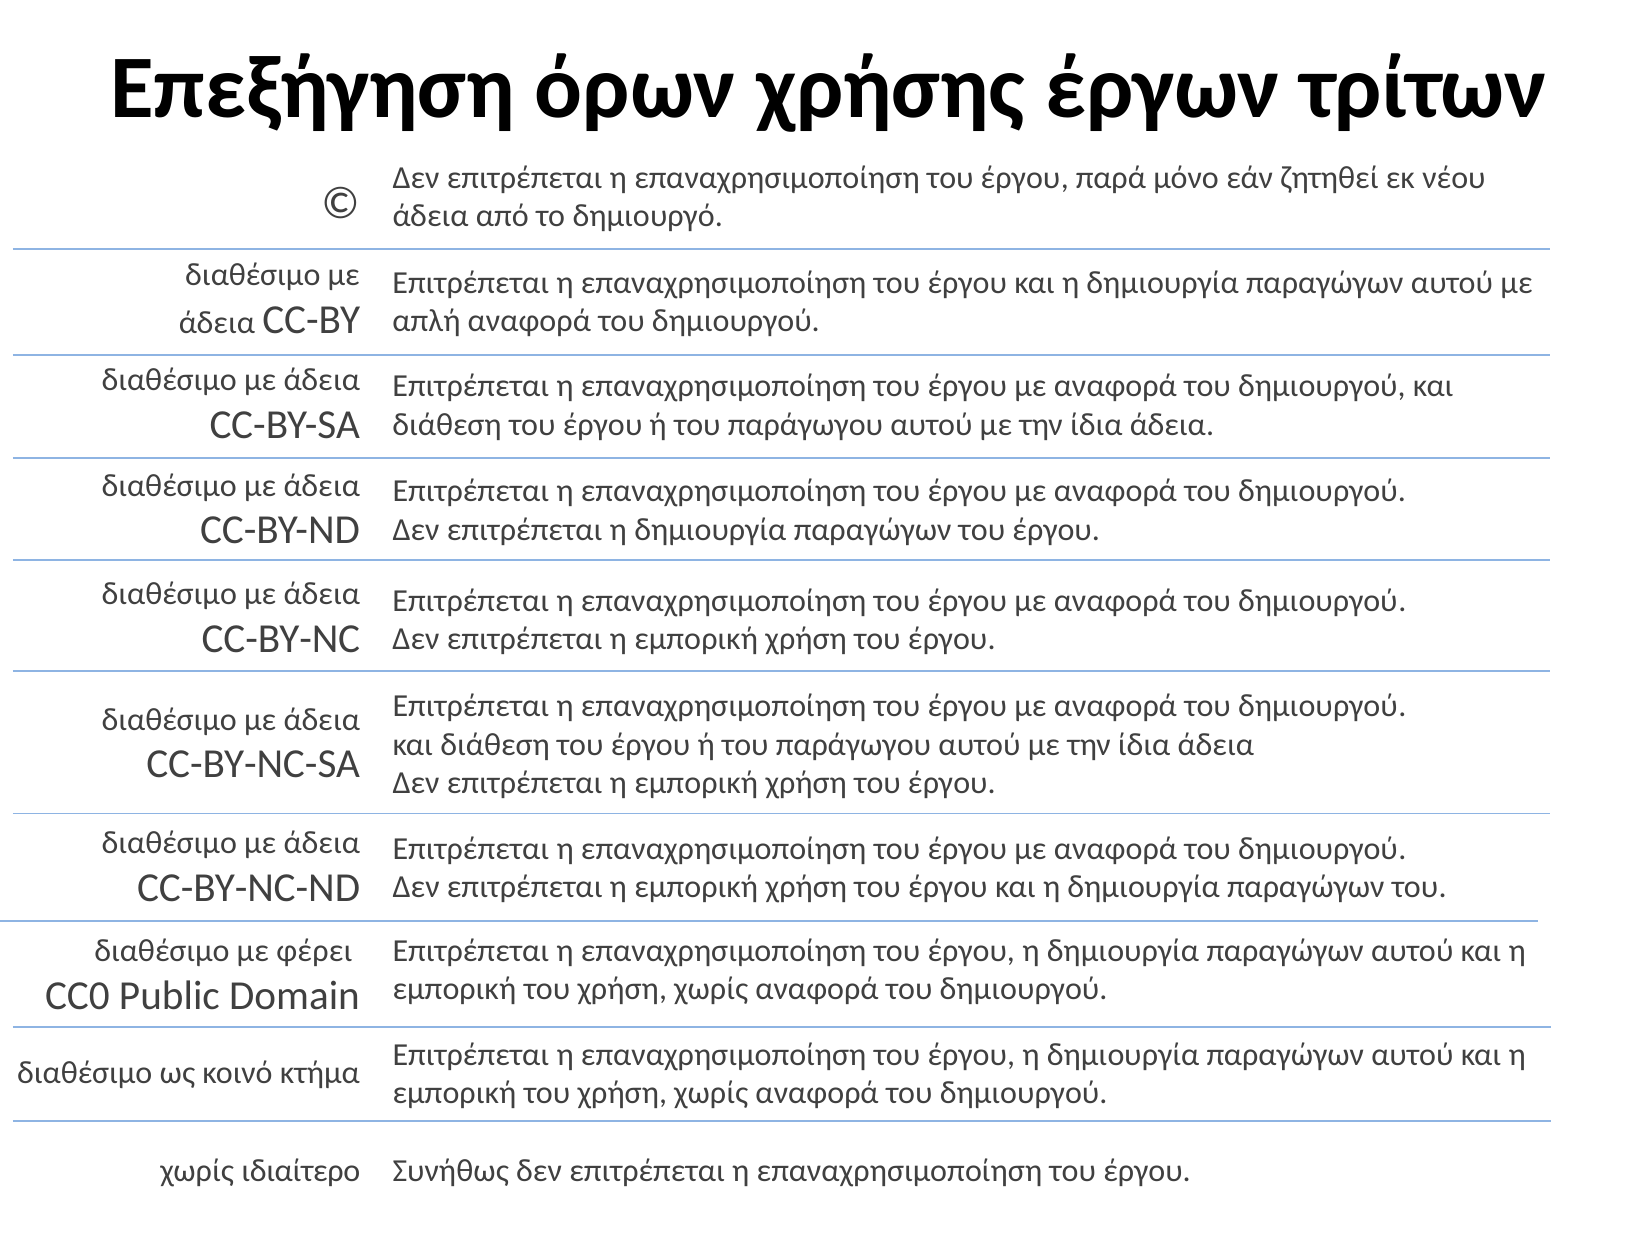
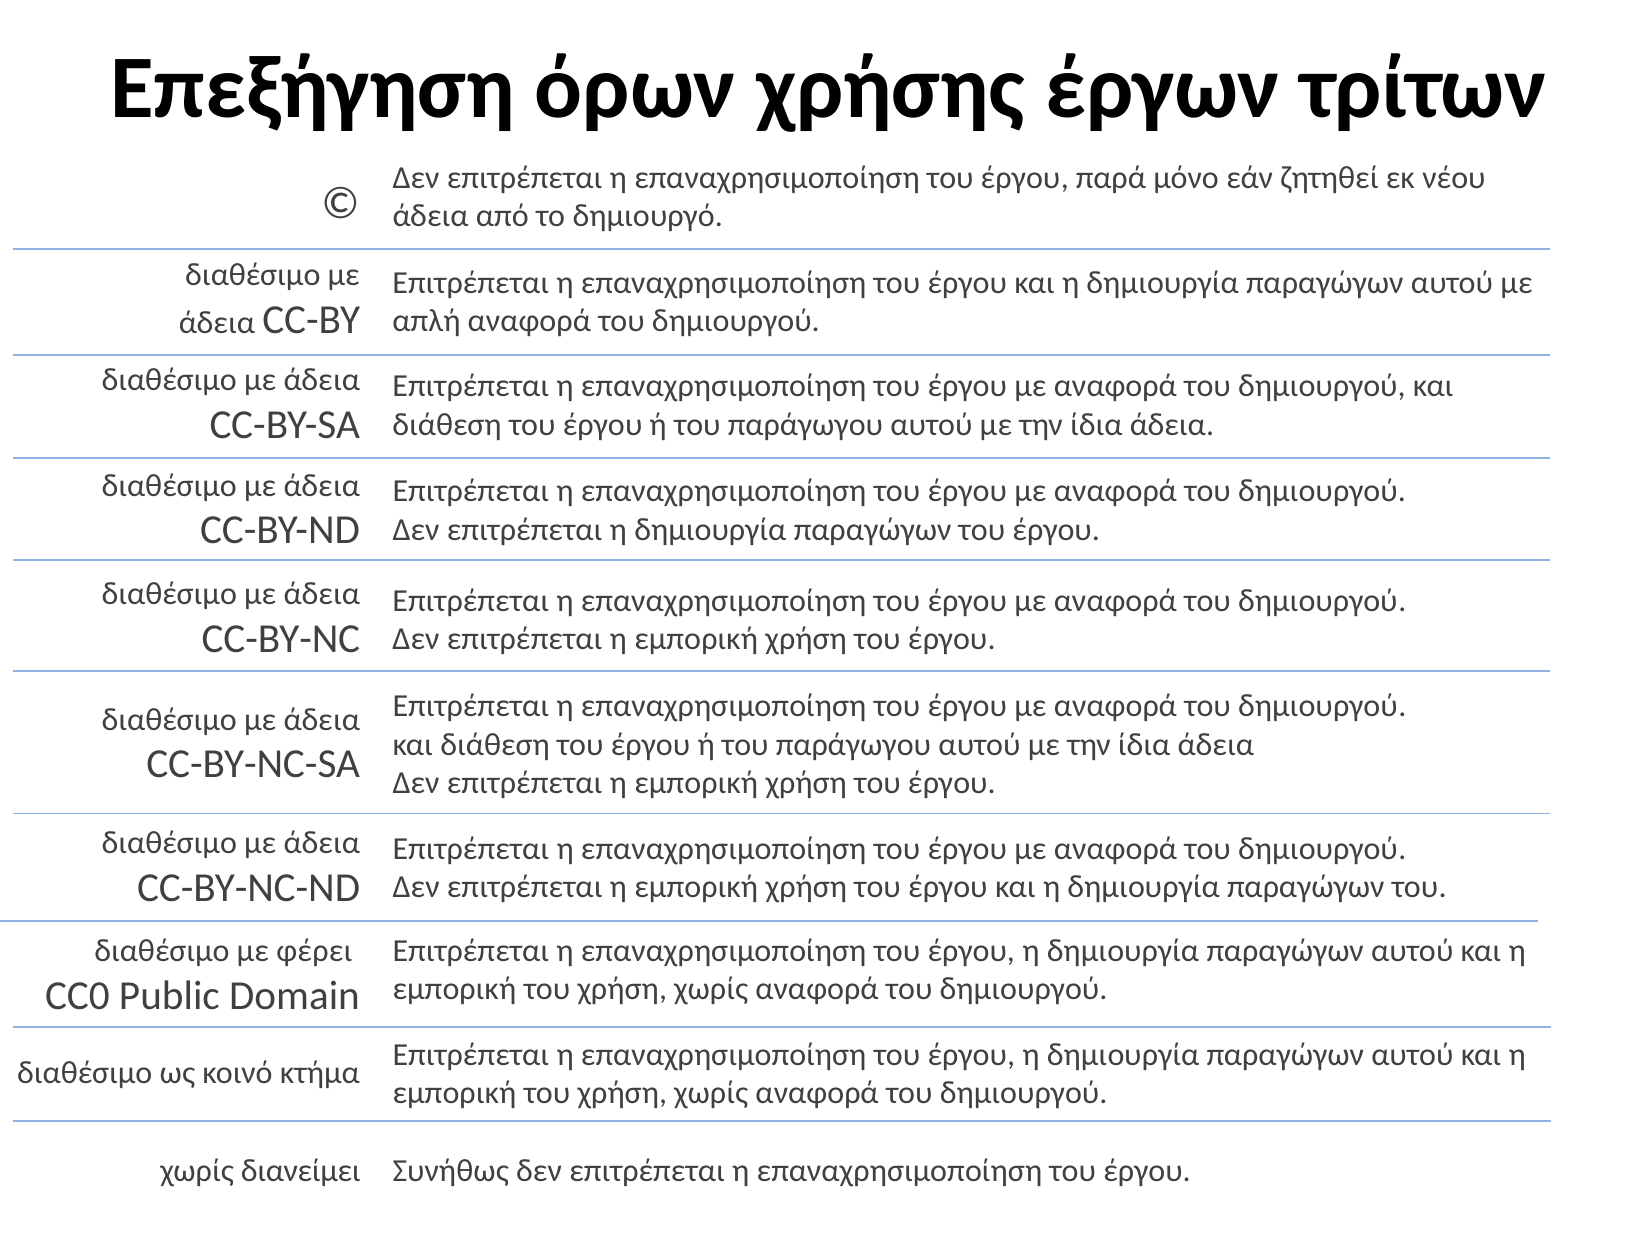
ιδιαίτερο: ιδιαίτερο -> διανείμει (301, 1171)
